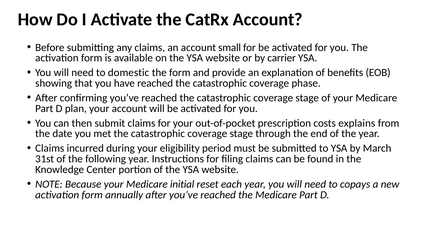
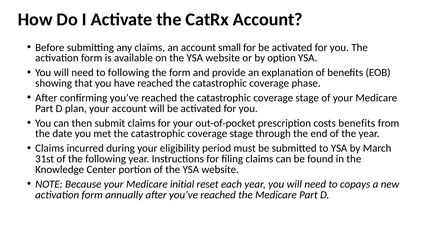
carrier: carrier -> option (282, 58)
to domestic: domestic -> following (129, 73)
costs explains: explains -> benefits (357, 123)
